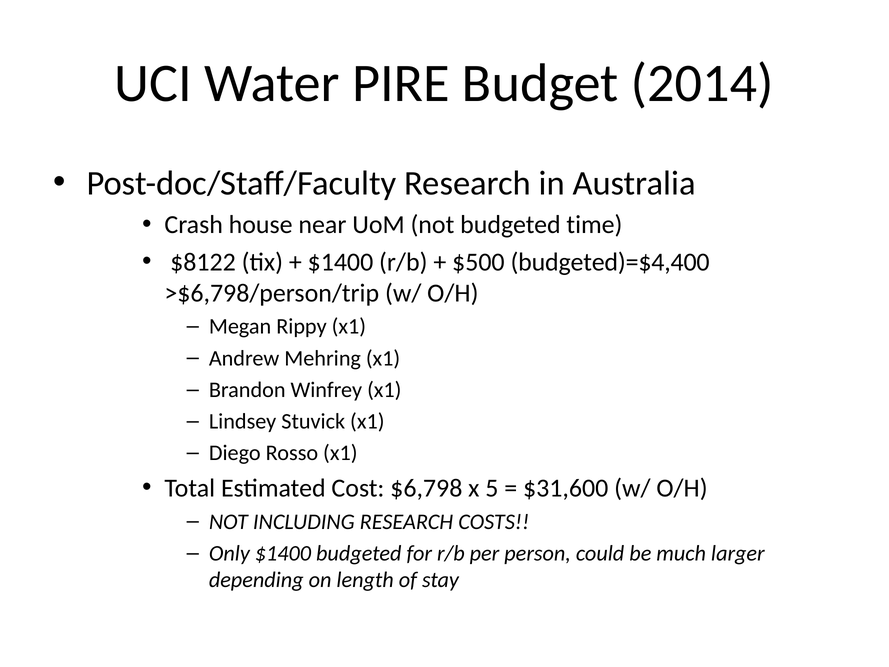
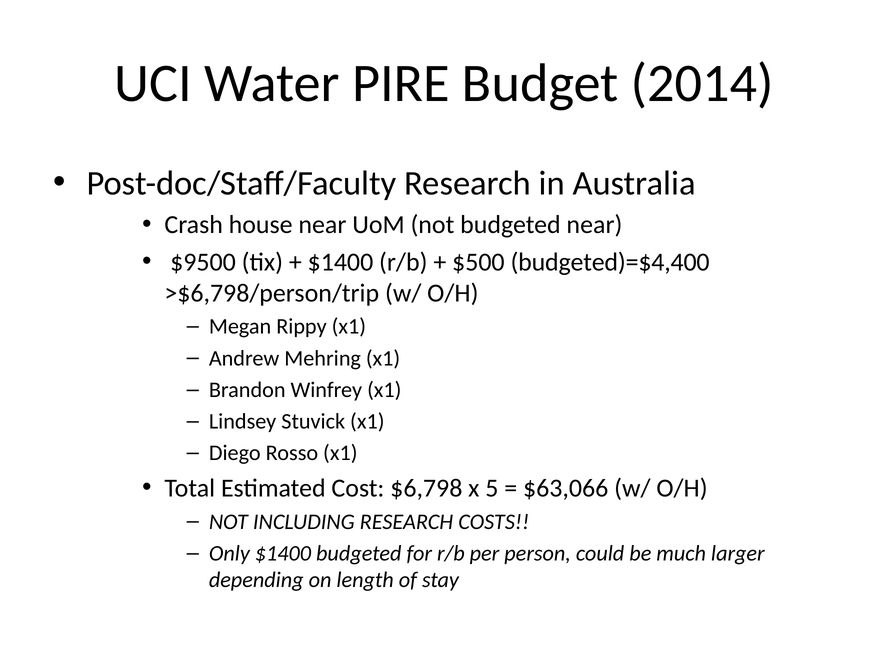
budgeted time: time -> near (594, 225)
$8122: $8122 -> $9500 (203, 262)
$31,600: $31,600 -> $63,066 (566, 488)
